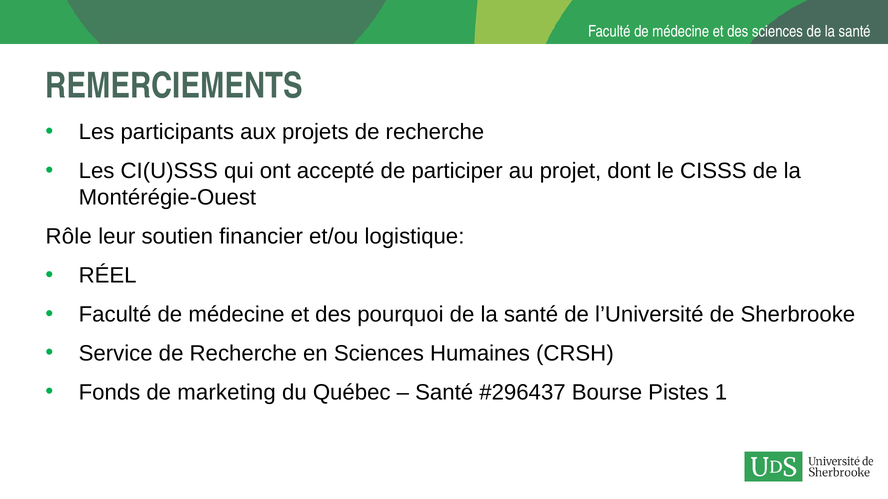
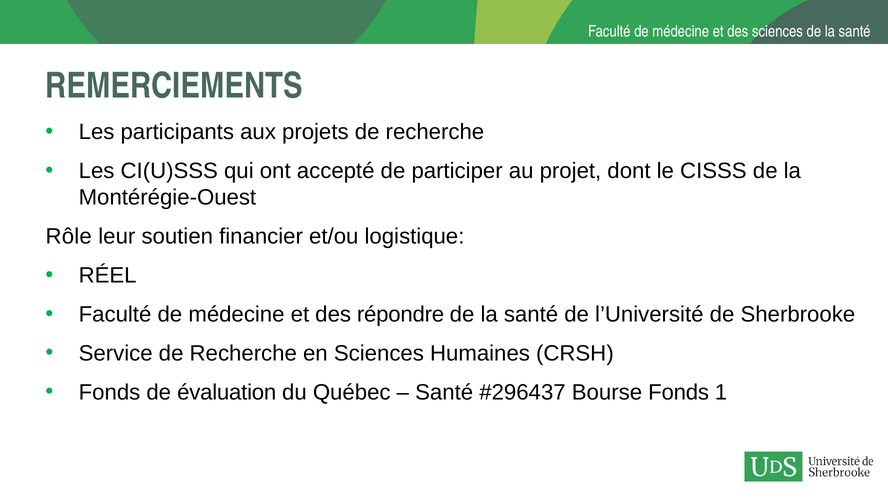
pourquoi: pourquoi -> répondre (401, 315)
marketing: marketing -> évaluation (227, 393)
Bourse Pistes: Pistes -> Fonds (679, 393)
